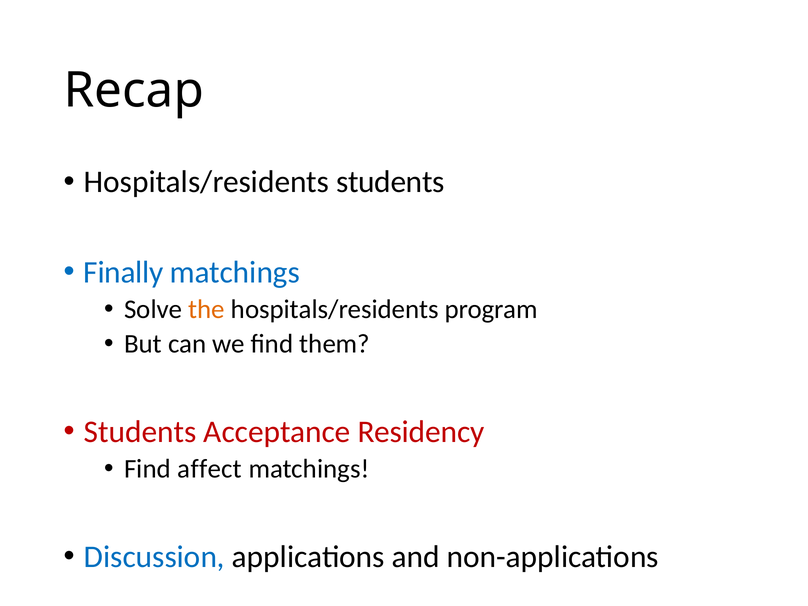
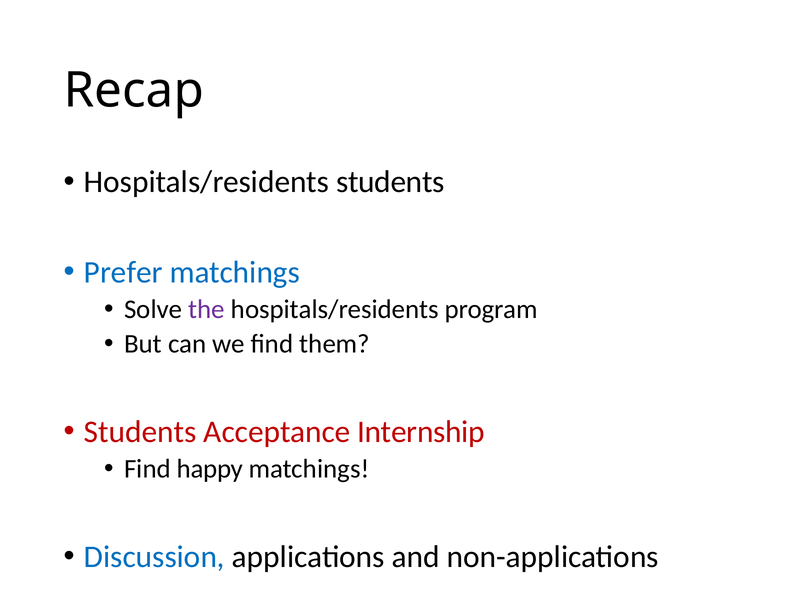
Finally: Finally -> Prefer (123, 272)
the colour: orange -> purple (206, 309)
Residency: Residency -> Internship (421, 432)
affect: affect -> happy (210, 469)
